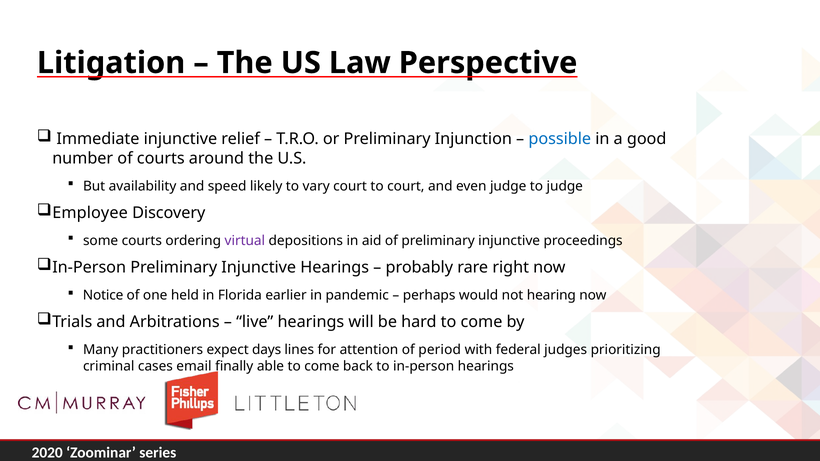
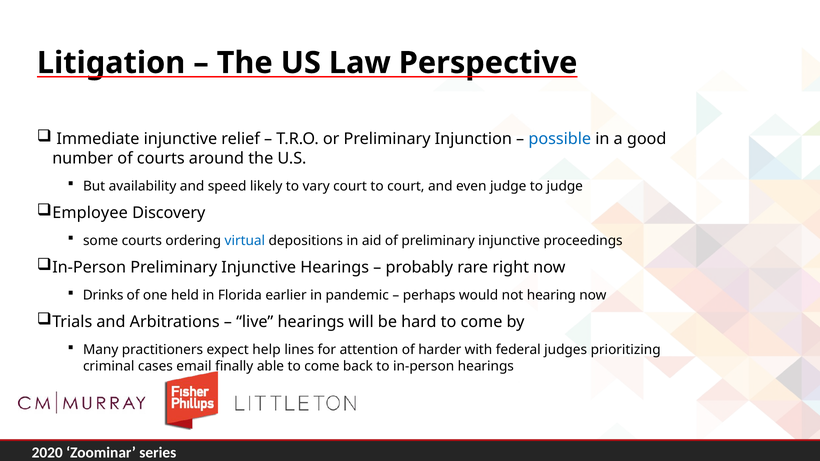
virtual colour: purple -> blue (245, 241)
Notice: Notice -> Drinks (103, 296)
days: days -> help (266, 350)
period: period -> harder (440, 350)
